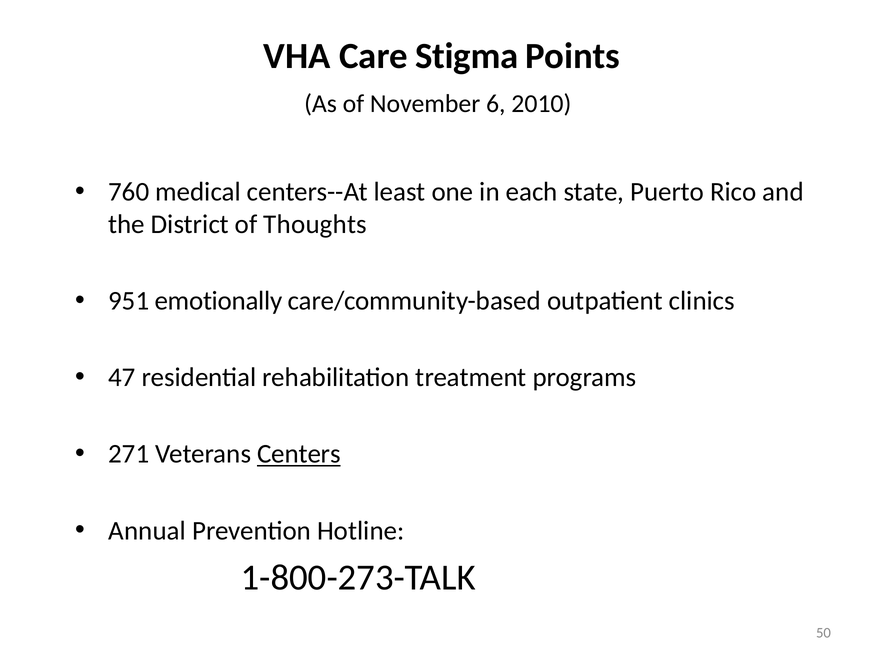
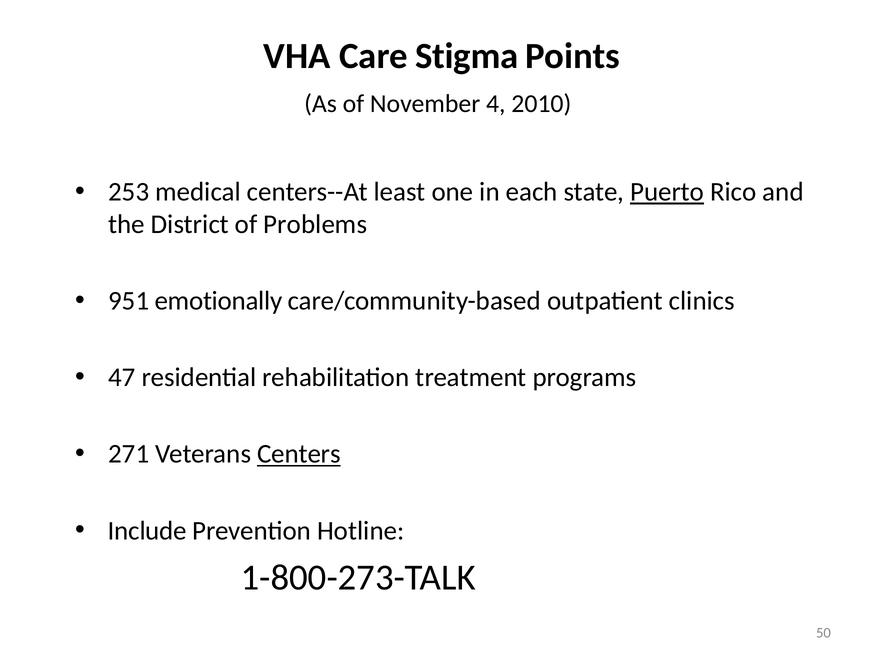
6: 6 -> 4 (496, 104)
760: 760 -> 253 (129, 192)
Puerto underline: none -> present (667, 192)
Thoughts: Thoughts -> Problems (315, 224)
Annual: Annual -> Include (147, 531)
